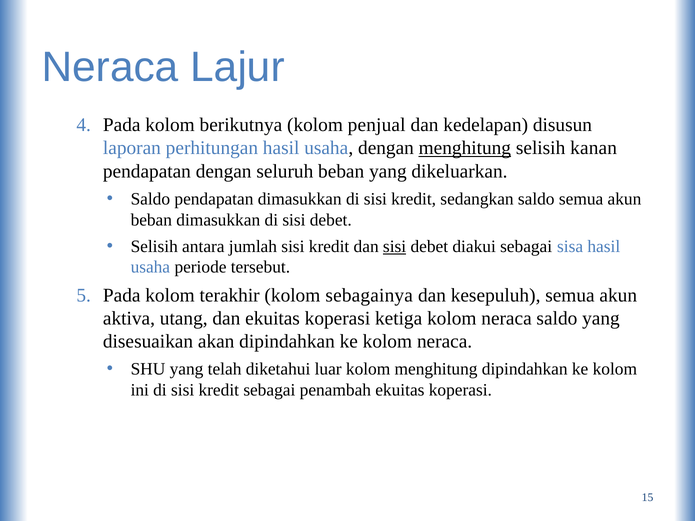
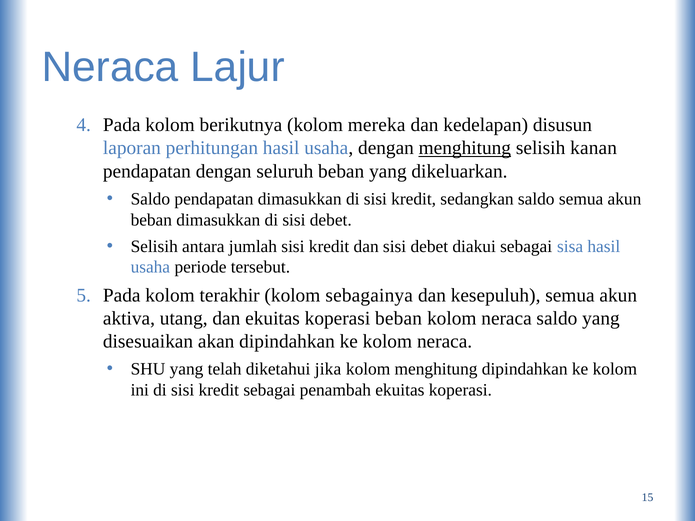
penjual: penjual -> mereka (377, 125)
sisi underline: present -> none (395, 247)
koperasi ketiga: ketiga -> beban (399, 319)
luar: luar -> jika (328, 369)
